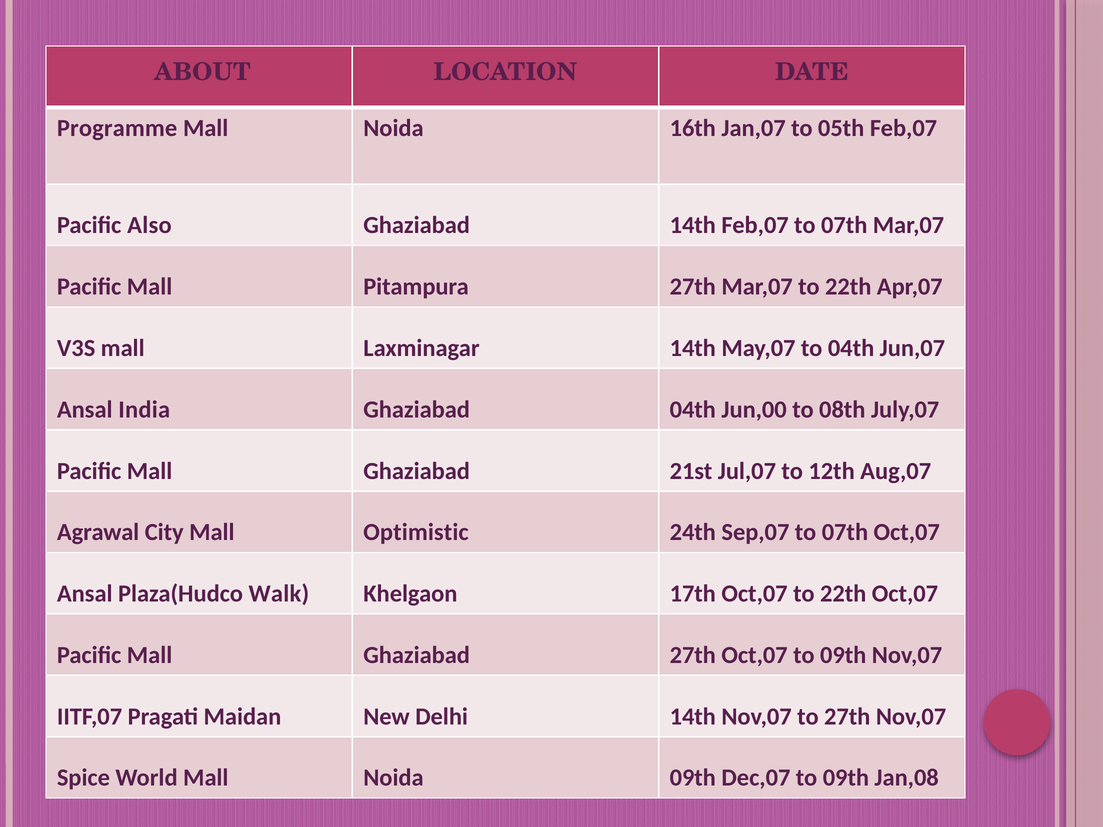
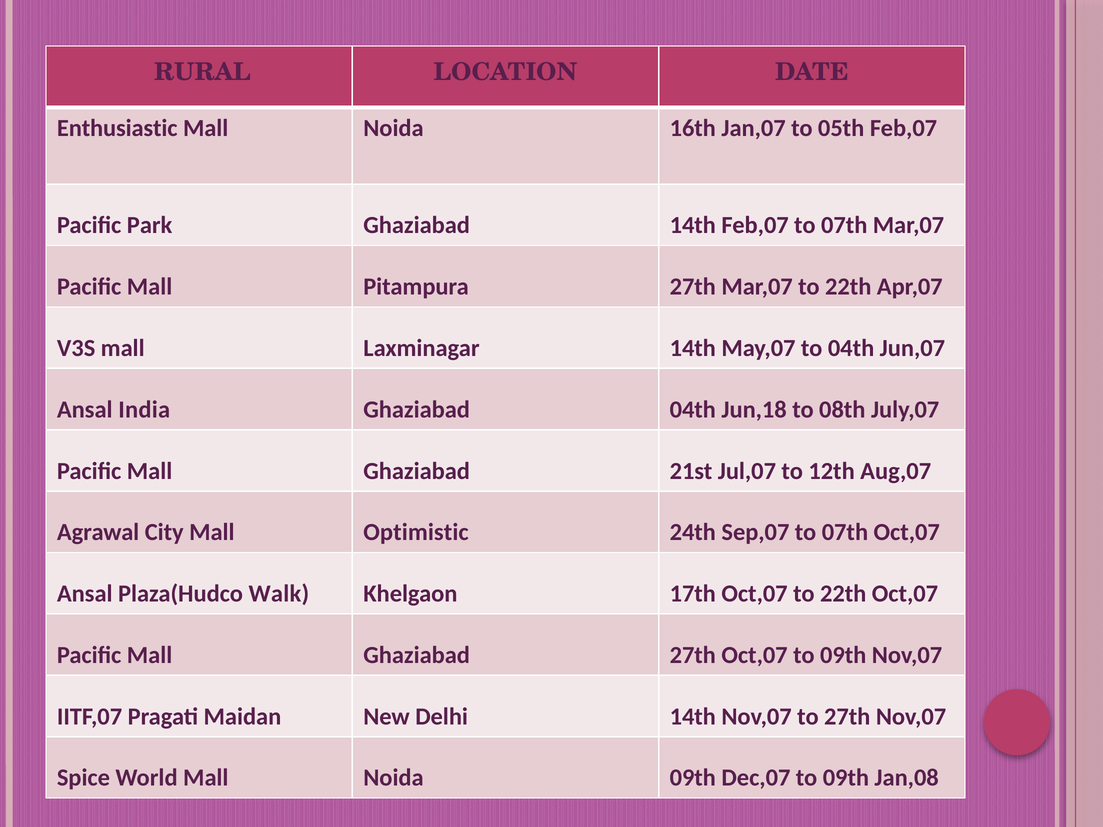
ABOUT: ABOUT -> RURAL (203, 72)
Programme: Programme -> Enthusiastic (117, 128)
Also: Also -> Park (150, 225)
Jun,00: Jun,00 -> Jun,18 (754, 410)
